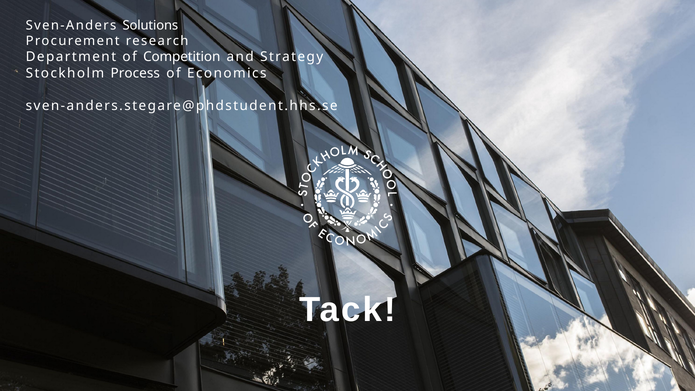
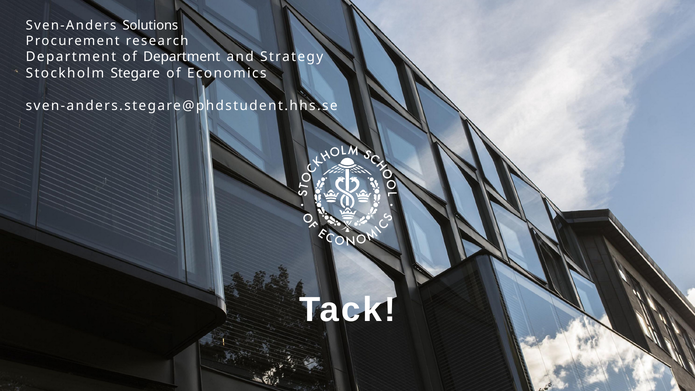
of Competition: Competition -> Department (182, 57)
Process: Process -> Stegare (135, 73)
